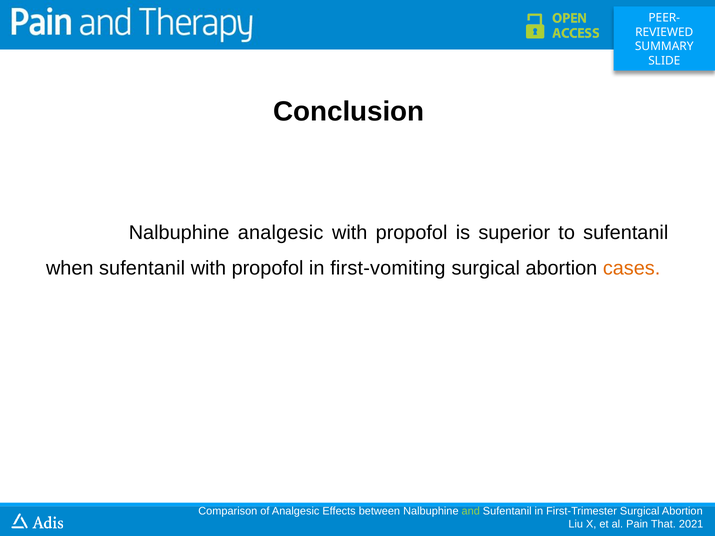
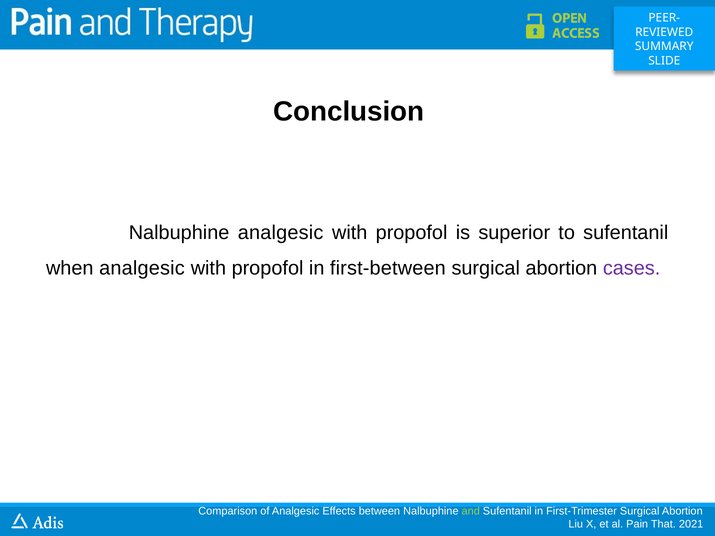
when sufentanil: sufentanil -> analgesic (142, 268)
first-vomiting: first-vomiting -> first-between (388, 268)
cases colour: orange -> purple (632, 268)
